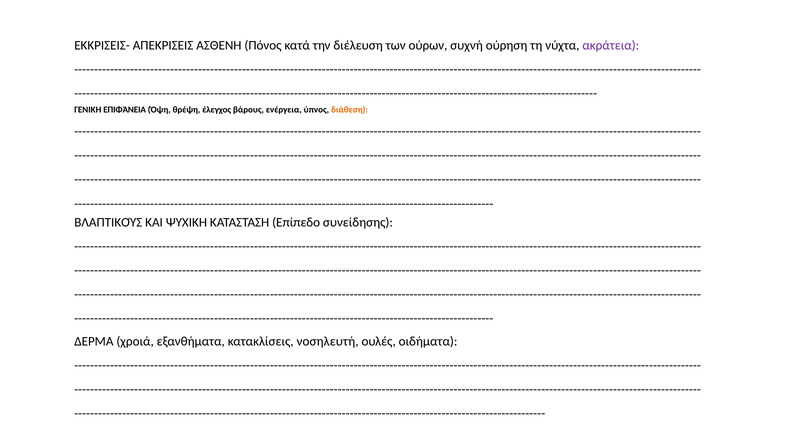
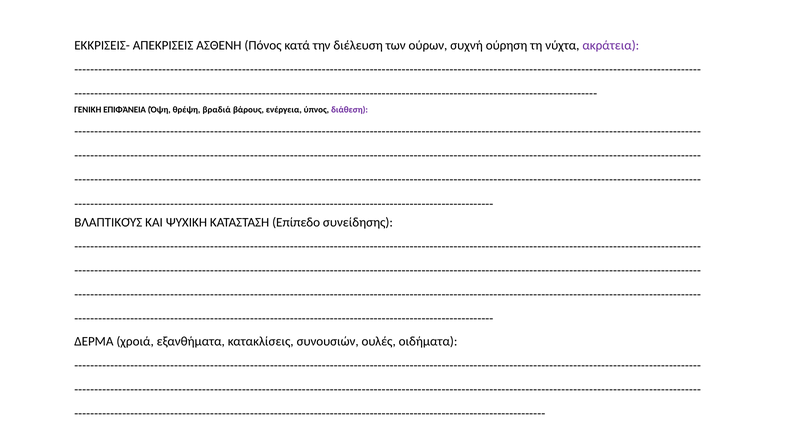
έλεγχος: έλεγχος -> βραδιά (217, 110)
διάθεση colour: orange -> purple (350, 110)
νοσηλευτή: νοσηλευτή -> συνουσιών (328, 341)
